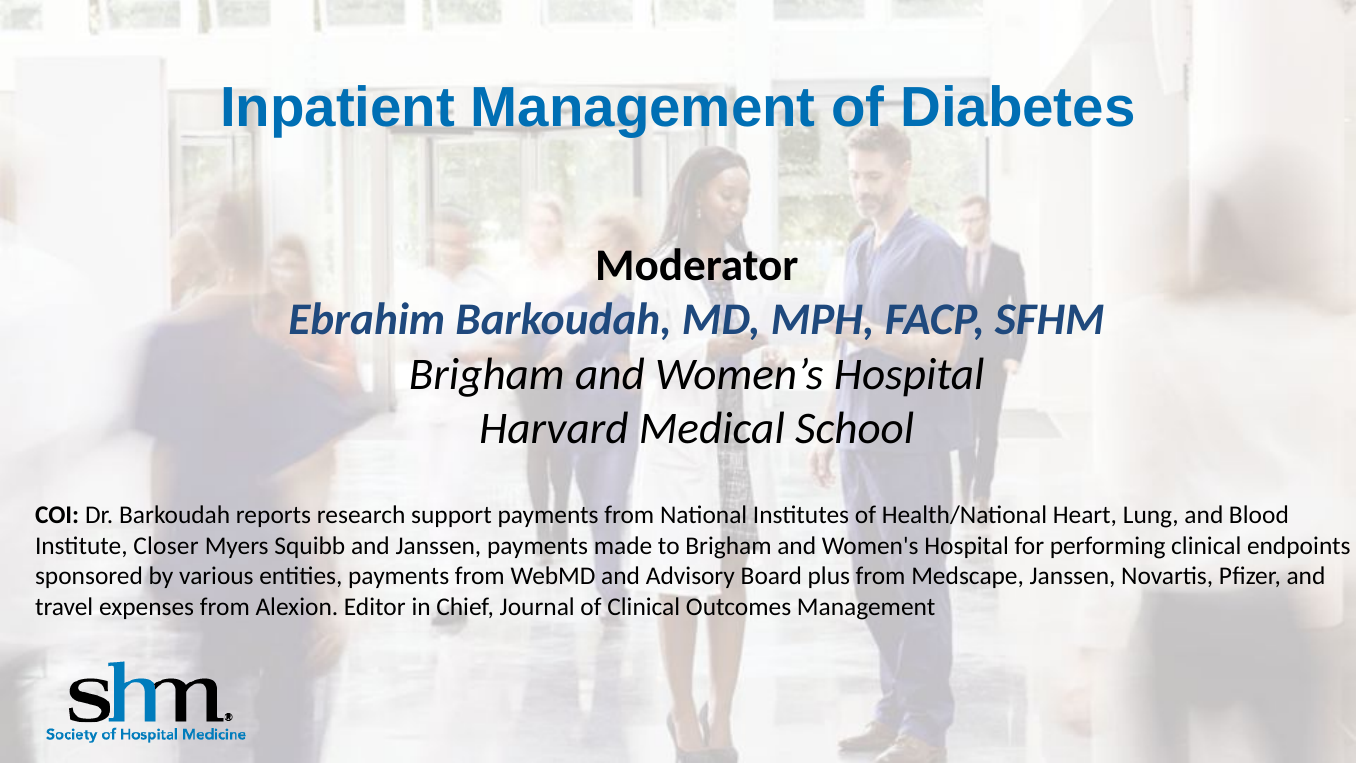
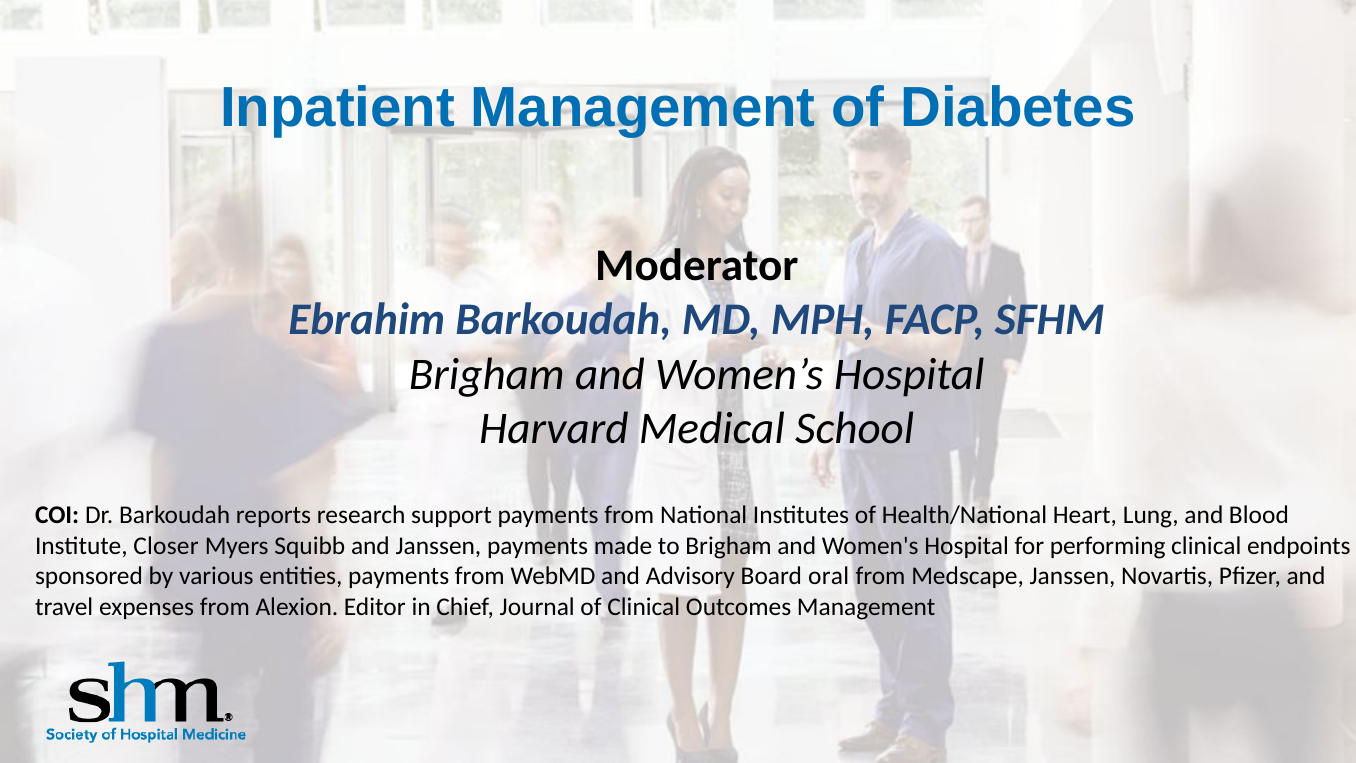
plus: plus -> oral (829, 576)
